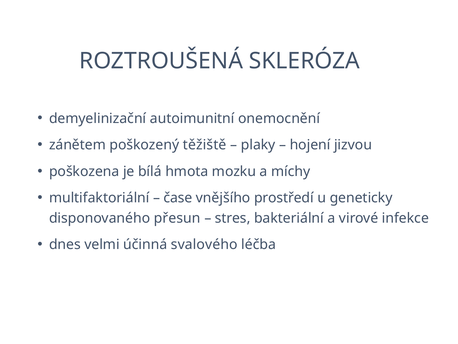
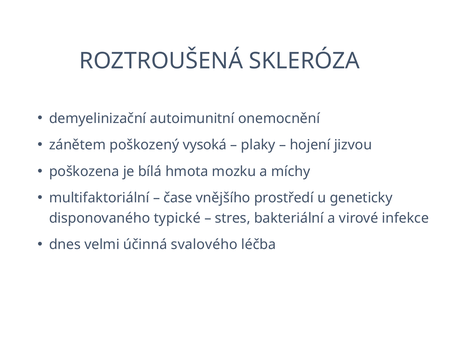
těžiště: těžiště -> vysoká (205, 145)
přesun: přesun -> typické (177, 218)
